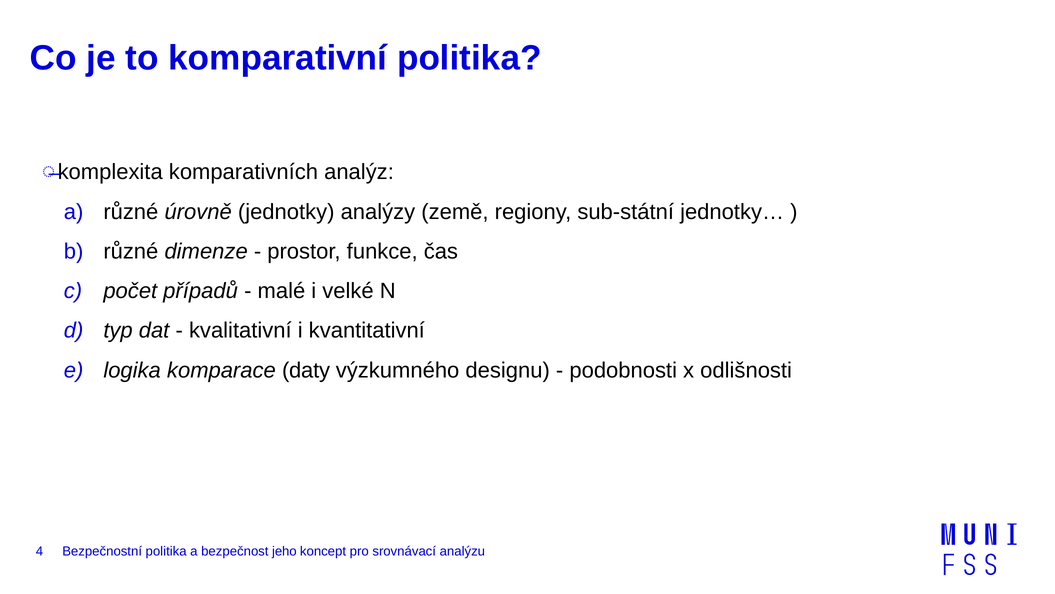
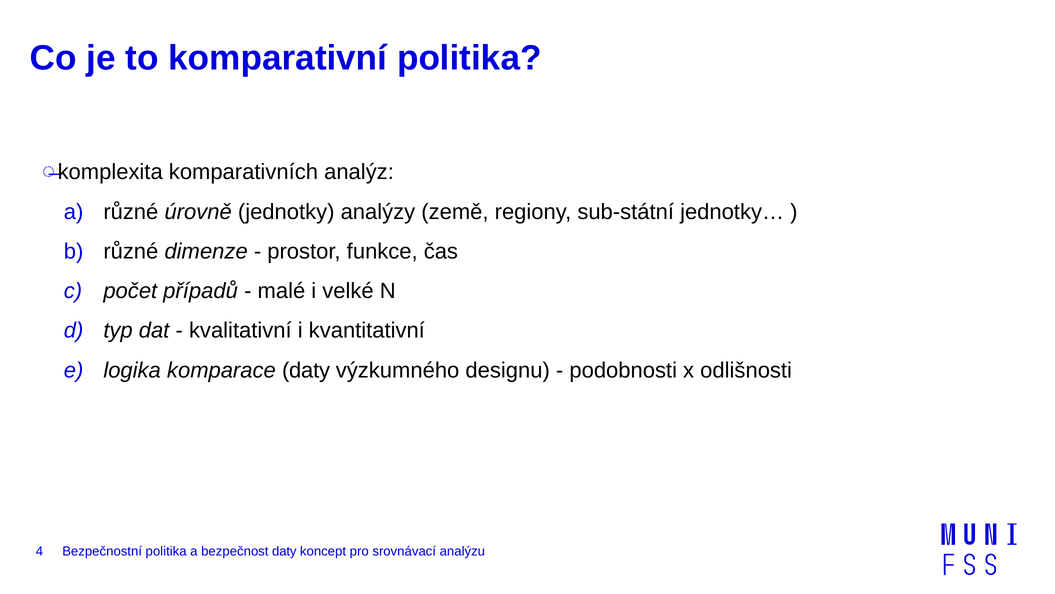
bezpečnost jeho: jeho -> daty (284, 551)
